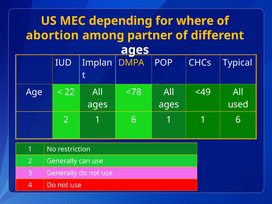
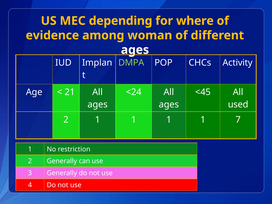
abortion: abortion -> evidence (52, 35)
partner: partner -> woman (150, 35)
DMPA colour: yellow -> light green (131, 63)
Typical: Typical -> Activity (237, 63)
22: 22 -> 21 (70, 92)
<78: <78 -> <24 (134, 92)
<49: <49 -> <45 (203, 92)
2 1 6: 6 -> 1 (134, 120)
1 1 6: 6 -> 7 (238, 120)
